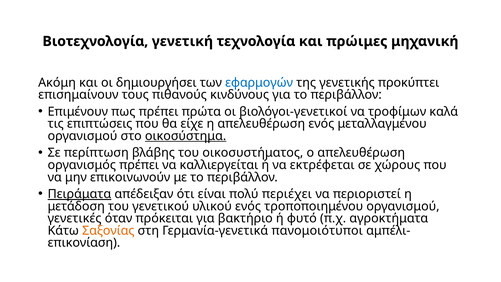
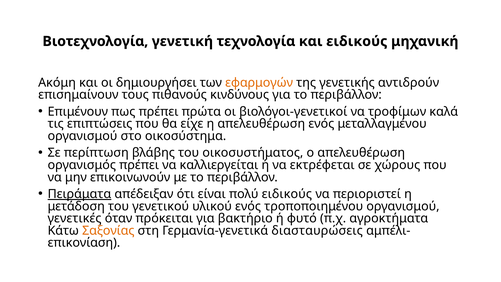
και πρώιμες: πρώιμες -> ειδικούς (357, 41)
εφαρμογών colour: blue -> orange (259, 82)
προκύπτει: προκύπτει -> αντιδρούν (409, 82)
οικοσύστημα underline: present -> none (186, 136)
πολύ περιέχει: περιέχει -> ειδικούς (287, 194)
πανομοιότυποι: πανομοιότυποι -> διασταυρώσεις (317, 230)
